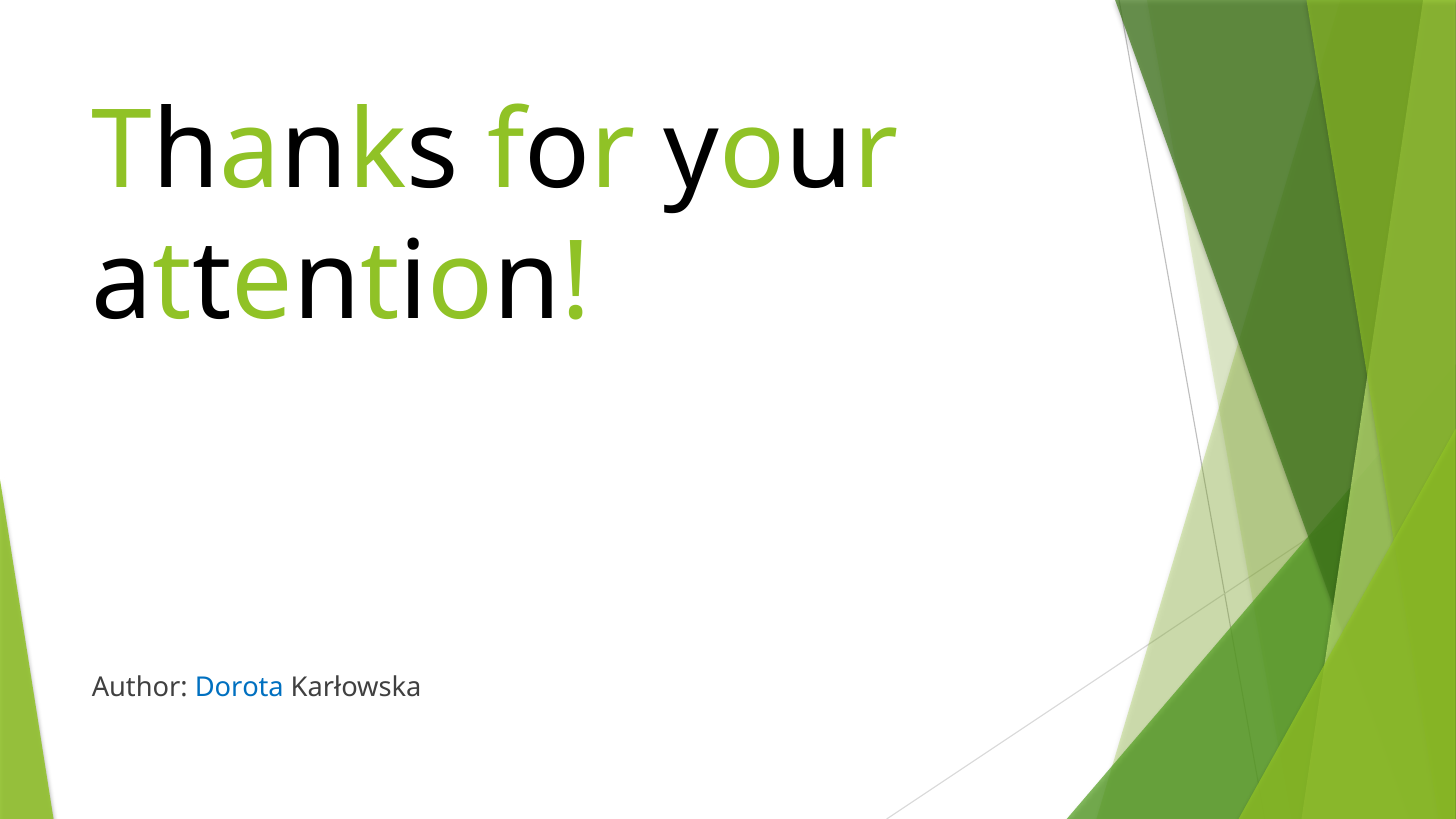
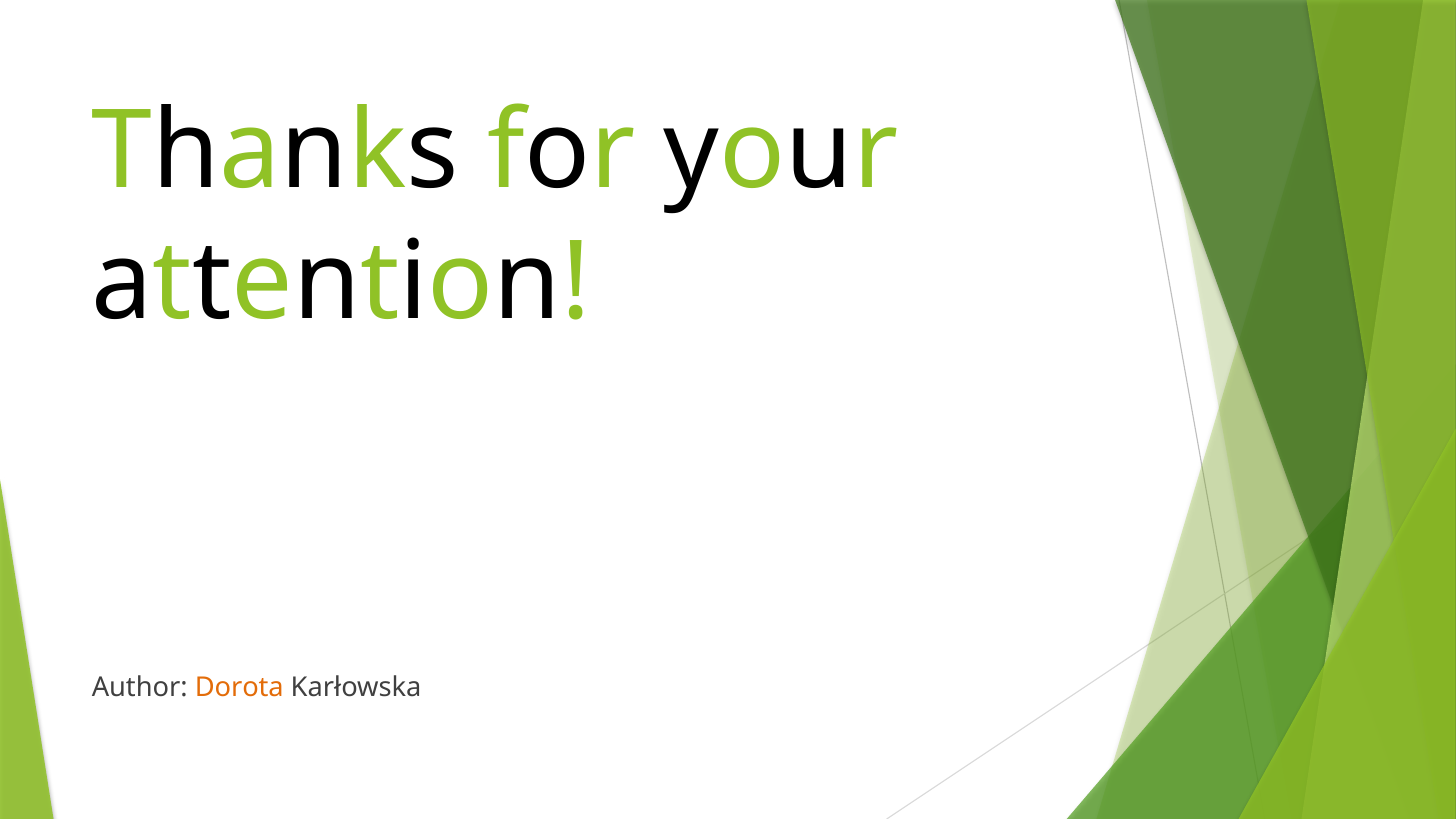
Dorota colour: blue -> orange (239, 687)
